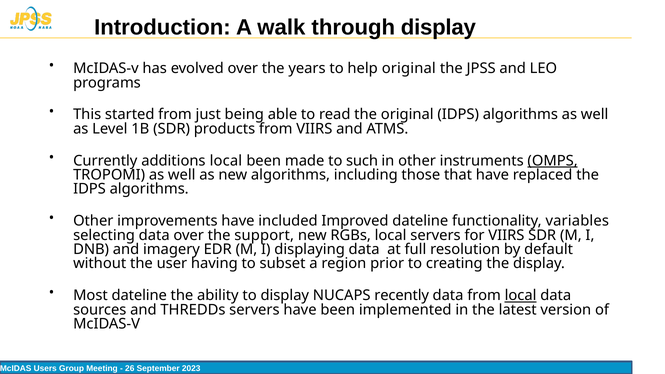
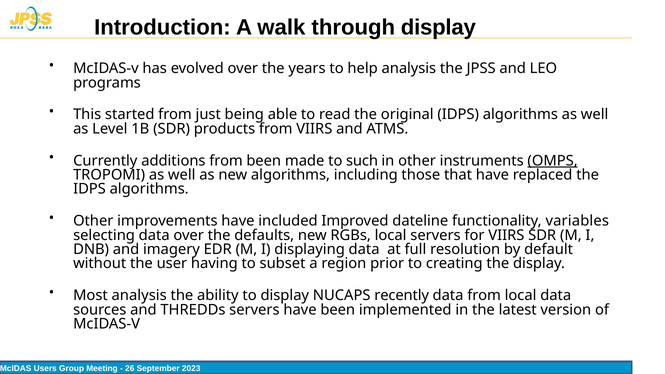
help original: original -> analysis (409, 69)
additions local: local -> from (226, 161)
support: support -> defaults (264, 235)
Most dateline: dateline -> analysis (139, 296)
local underline: present -> none (521, 296)
